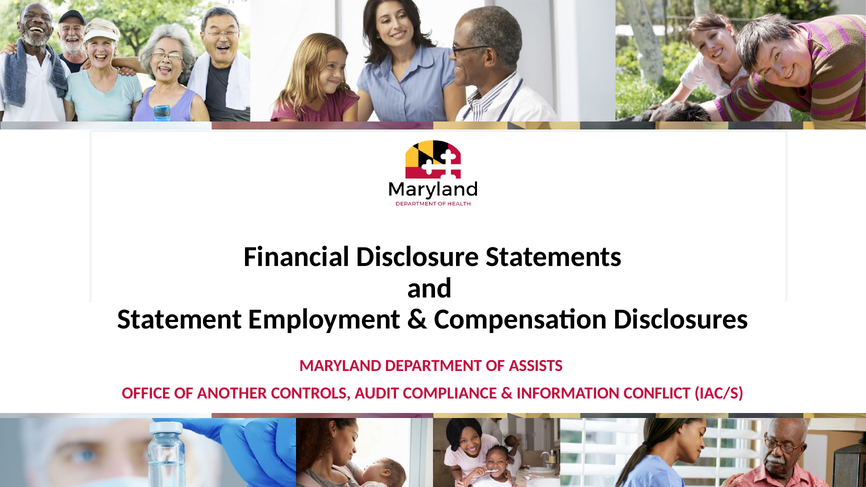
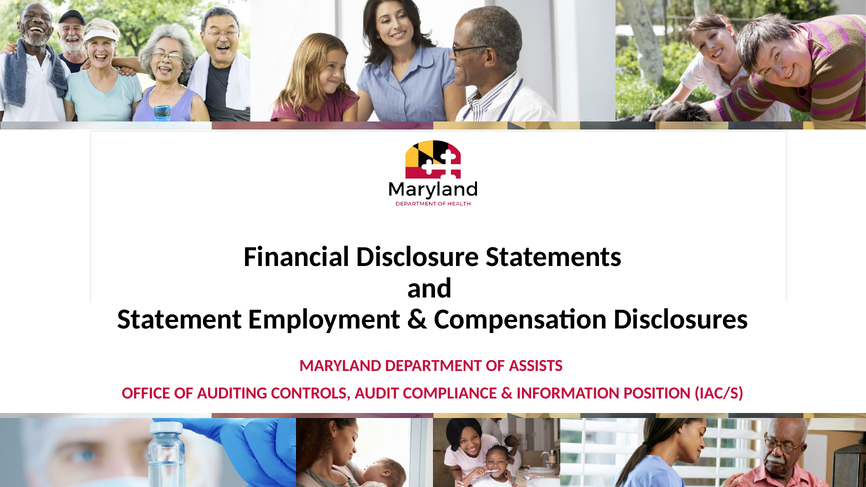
ANOTHER: ANOTHER -> AUDITING (232, 393)
CONFLICT: CONFLICT -> POSITION (657, 393)
